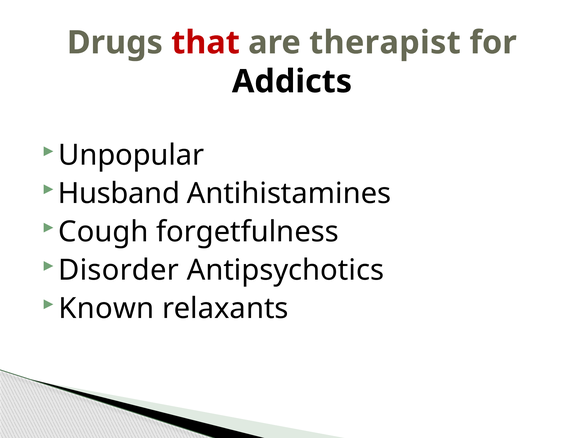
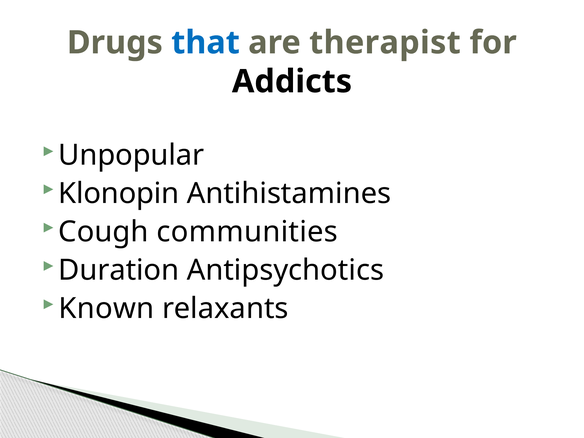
that colour: red -> blue (206, 43)
Husband: Husband -> Klonopin (119, 194)
forgetfulness: forgetfulness -> communities (247, 232)
Disorder: Disorder -> Duration (119, 270)
